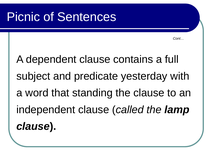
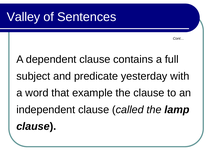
Picnic: Picnic -> Valley (23, 17)
standing: standing -> example (92, 93)
